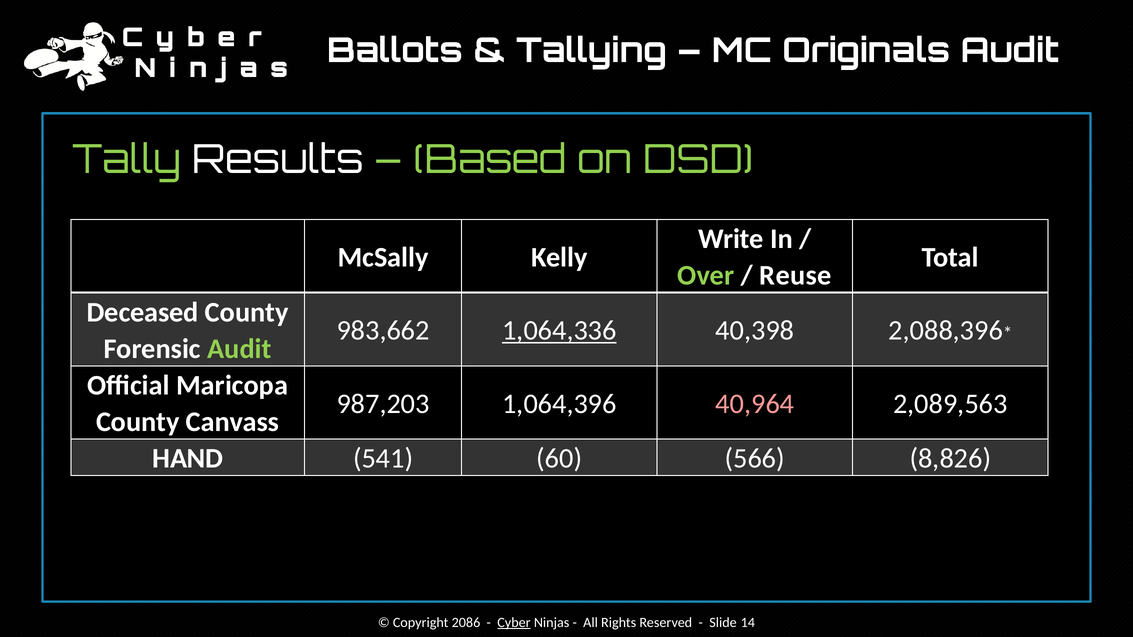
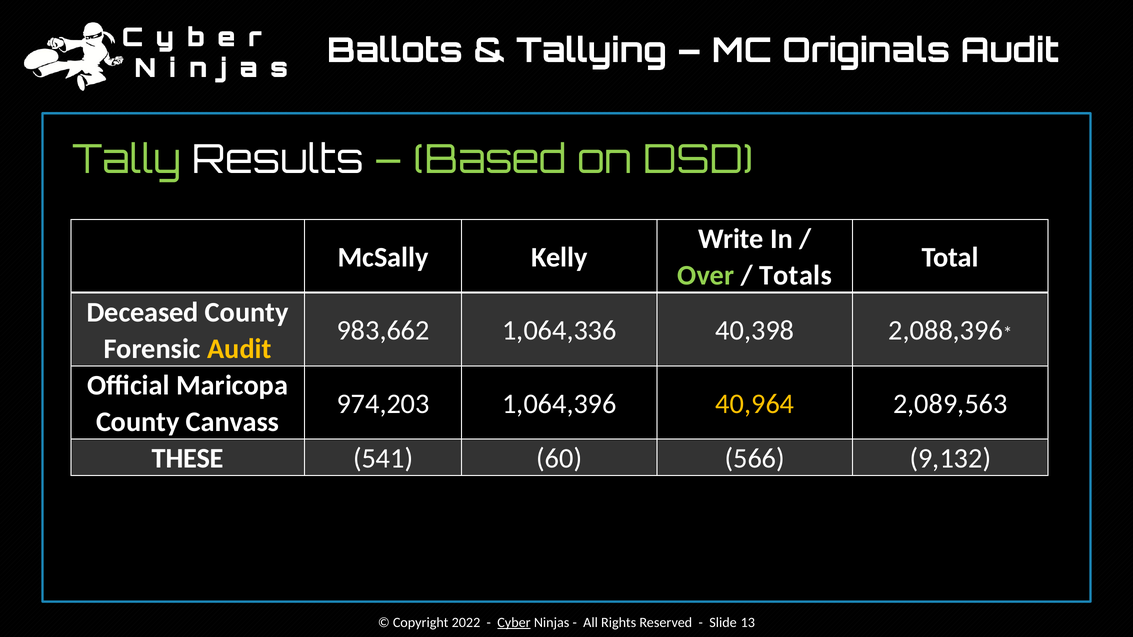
Reuse: Reuse -> Totals (795, 276)
1,064,336 underline: present -> none (559, 331)
Audit colour: light green -> yellow (239, 349)
987,203: 987,203 -> 974,203 (383, 404)
40,964 colour: pink -> yellow (755, 404)
HAND: HAND -> THESE (188, 459)
8,826: 8,826 -> 9,132 (950, 459)
2086: 2086 -> 2022 (466, 623)
14: 14 -> 13 (748, 623)
